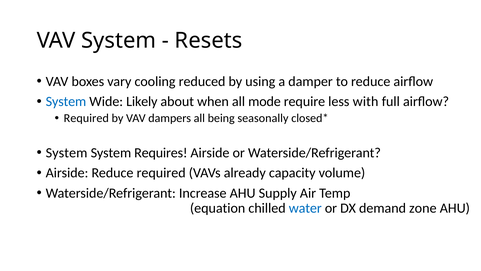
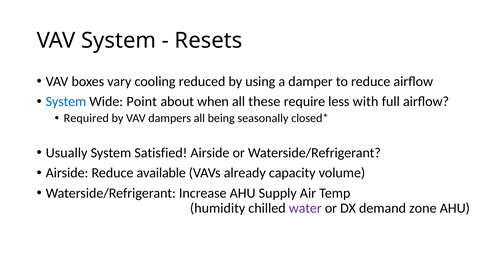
Likely: Likely -> Point (142, 101)
mode: mode -> these (264, 101)
System: System -> Usually (67, 153)
Requires: Requires -> Satisfied (161, 153)
Reduce required: required -> available (161, 173)
equation: equation -> humidity (218, 208)
water colour: blue -> purple (305, 208)
